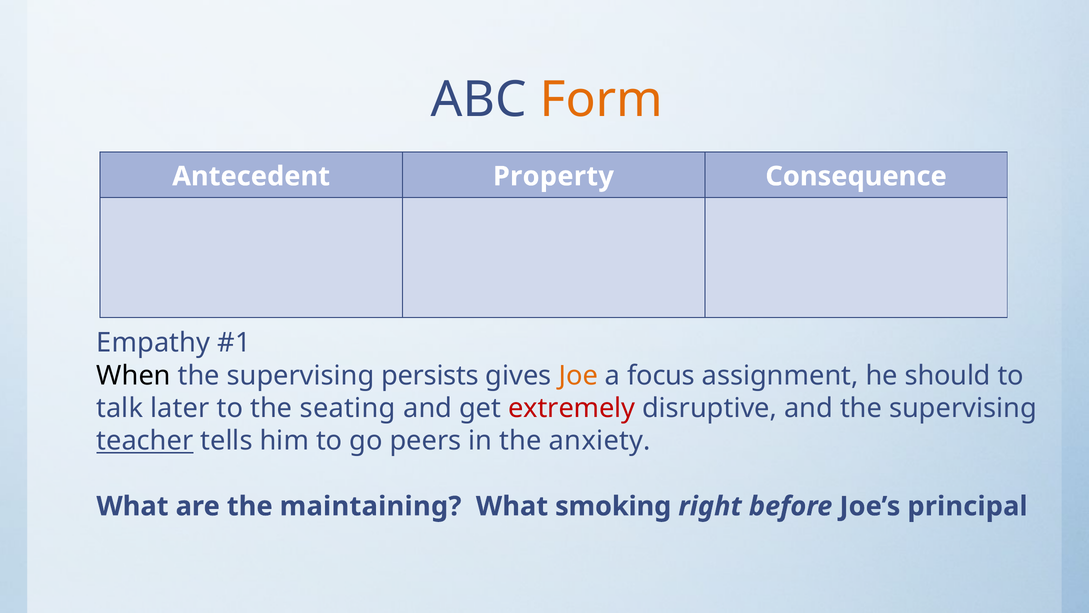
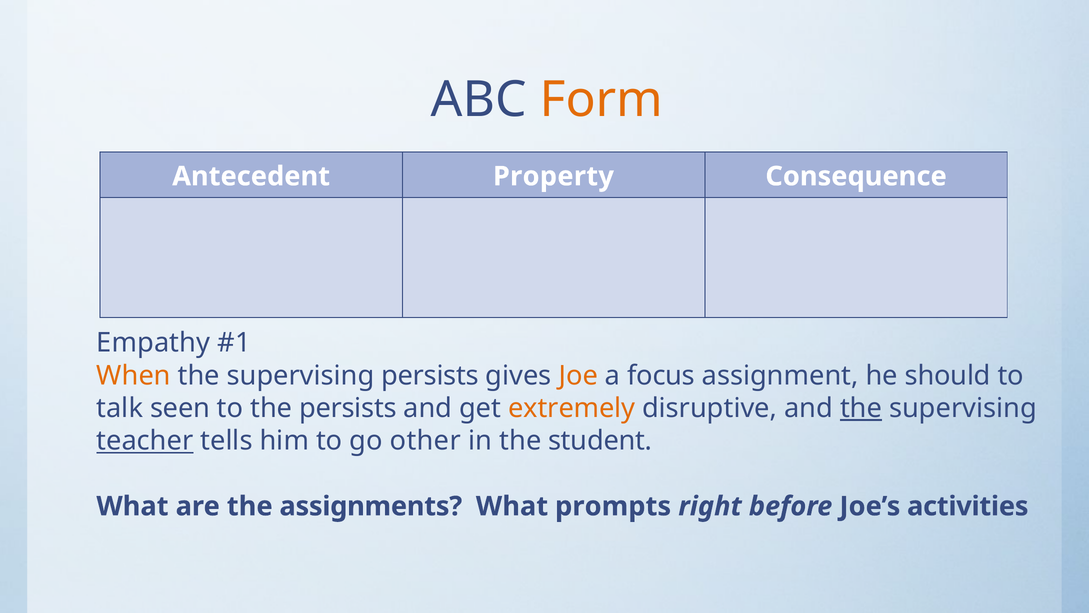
When colour: black -> orange (134, 375)
later: later -> seen (180, 408)
the seating: seating -> persists (348, 408)
extremely colour: red -> orange (572, 408)
the underline: none -> present (861, 408)
peers: peers -> other (425, 441)
anxiety: anxiety -> student (600, 441)
maintaining: maintaining -> assignments (371, 506)
smoking: smoking -> prompts (613, 506)
principal: principal -> activities (968, 506)
